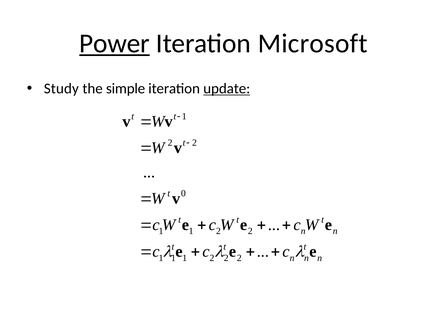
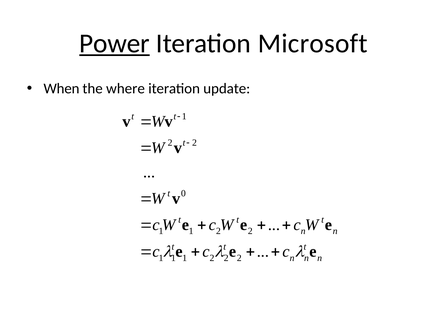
Study: Study -> When (61, 89)
simple: simple -> where (125, 89)
update underline: present -> none (227, 89)
